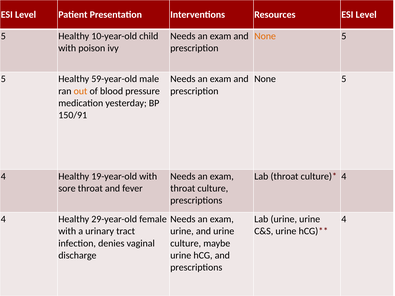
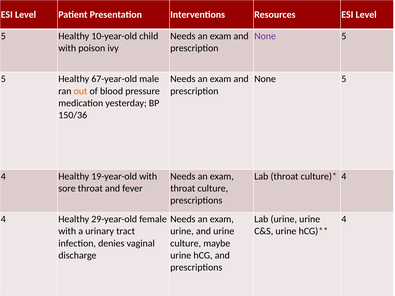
None colour: orange -> purple (265, 36)
59-year-old: 59-year-old -> 67-year-old (114, 79)
150/91: 150/91 -> 150/36 (73, 115)
